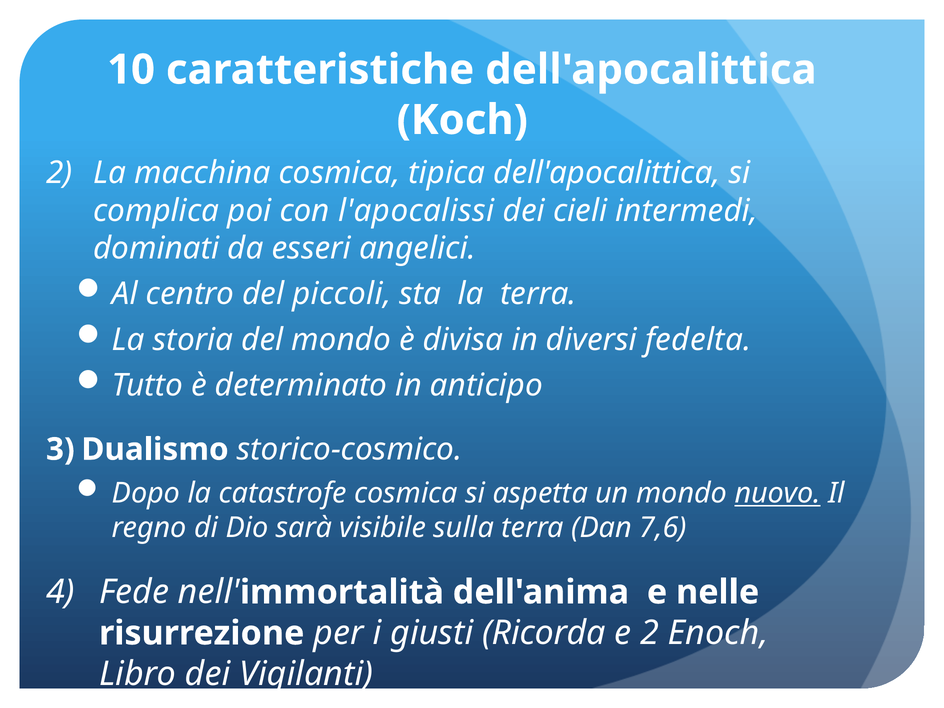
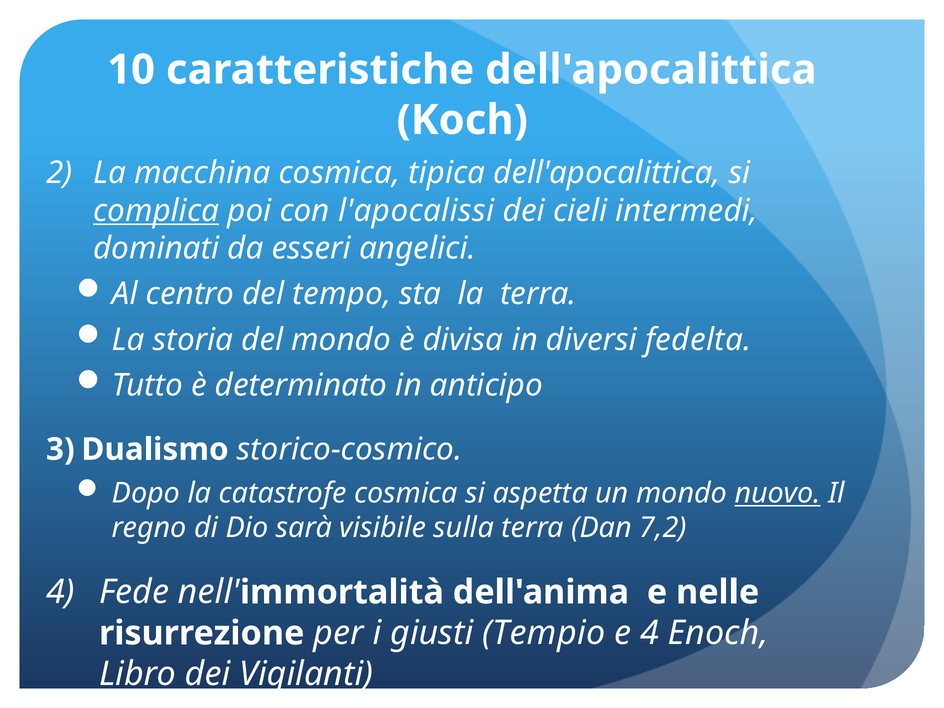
complica underline: none -> present (156, 211)
piccoli: piccoli -> tempo (342, 294)
7,6: 7,6 -> 7,2 (663, 528)
Ricorda: Ricorda -> Tempio (544, 633)
e 2: 2 -> 4 (650, 633)
